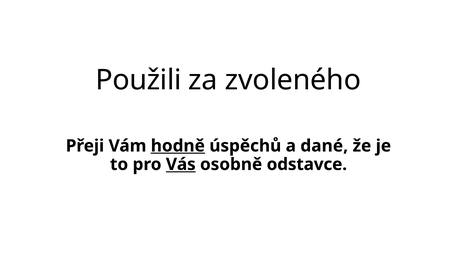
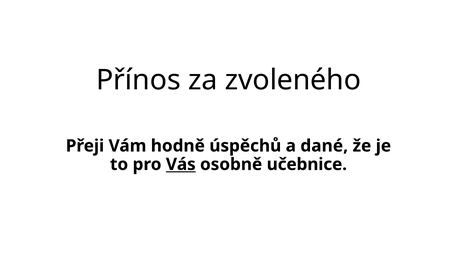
Použili: Použili -> Přínos (138, 80)
hodně underline: present -> none (178, 146)
odstavce: odstavce -> učebnice (307, 164)
